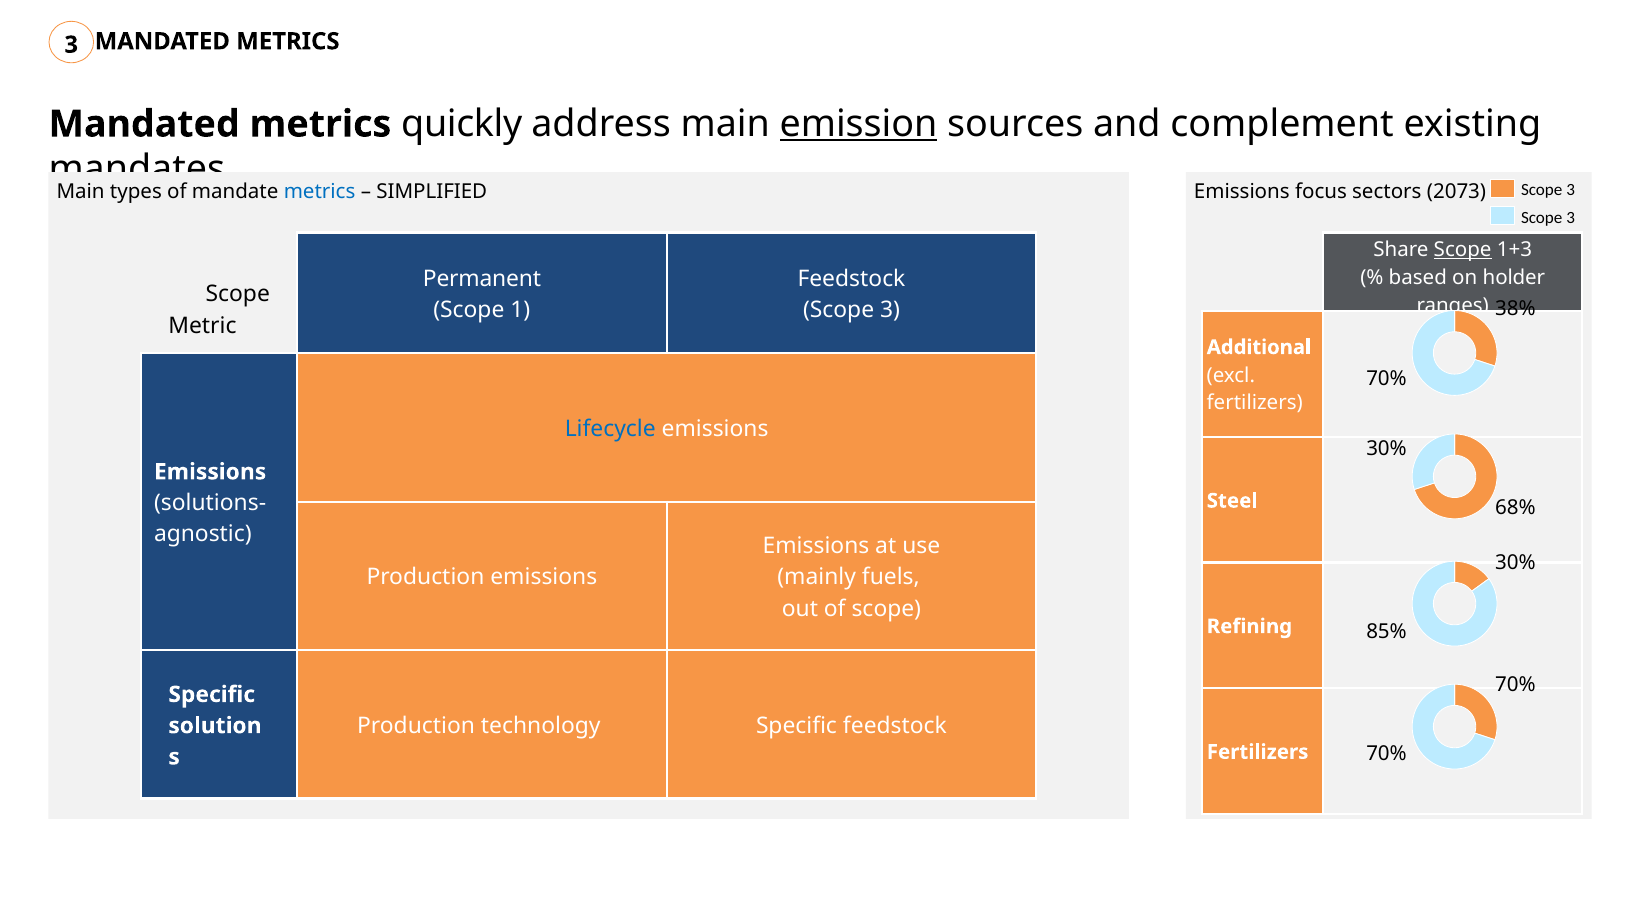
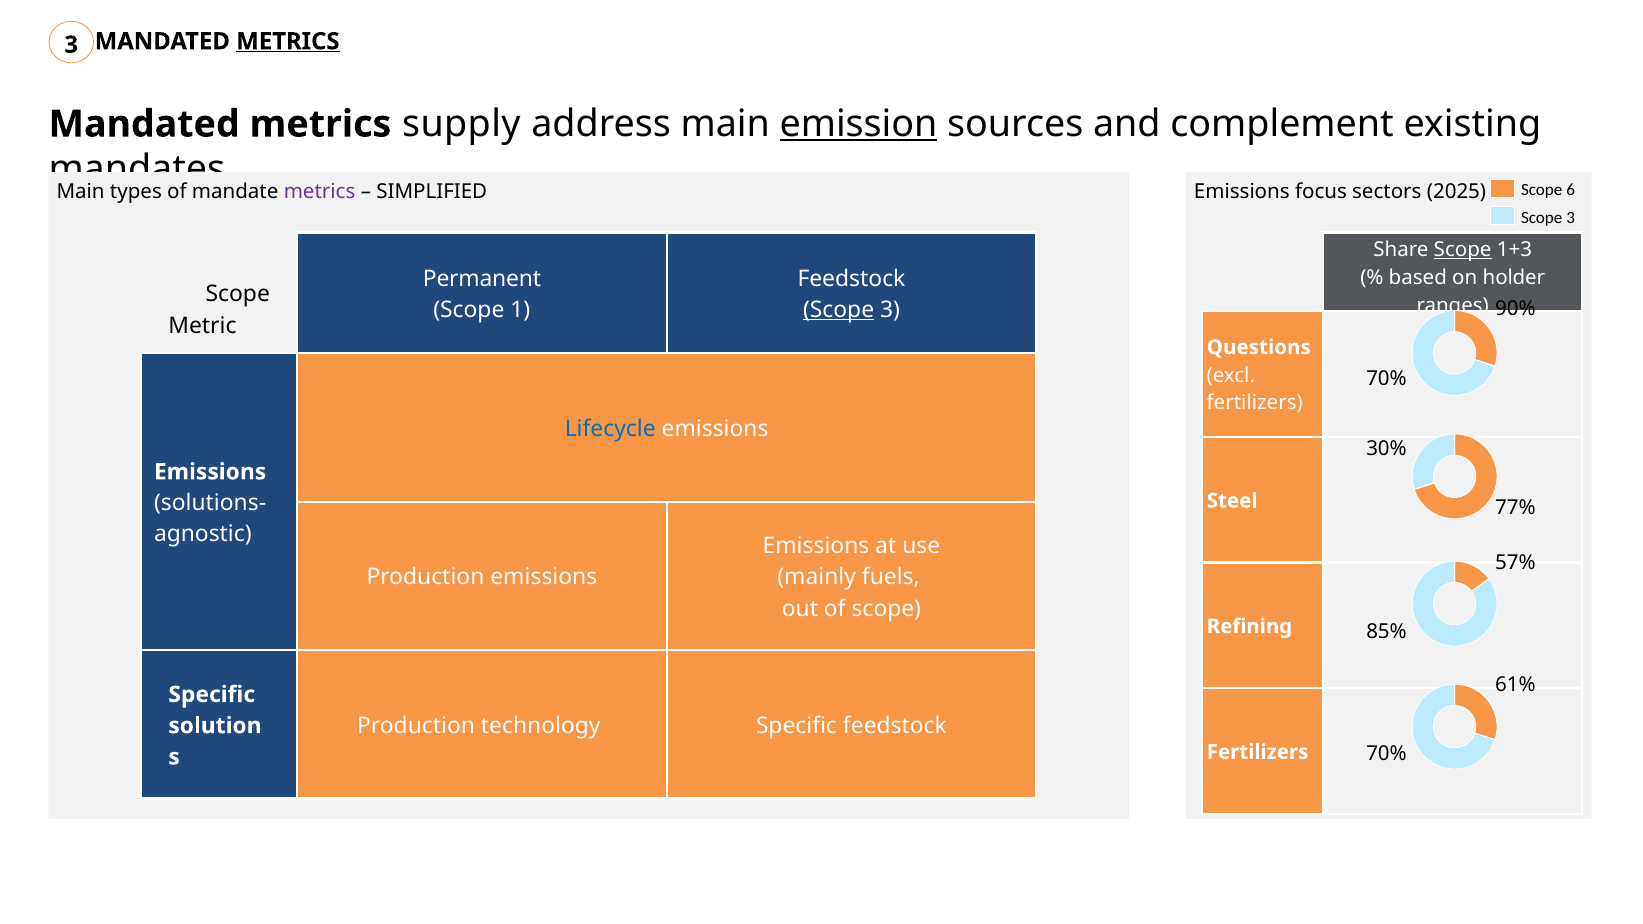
METRICS underline: none -> present (288, 41)
quickly: quickly -> supply (461, 124)
3: 3 -> 6 (1571, 190)
metrics colour: blue -> purple (320, 192)
2073: 2073 -> 2025 (1457, 192)
38%: 38% -> 90% (1515, 309)
Scope underline: none -> present (839, 310)
Additional: Additional -> Questions (1259, 347)
68%: 68% -> 77% (1515, 508)
30%: 30% -> 57% (1515, 563)
70%: 70% -> 61% (1515, 685)
